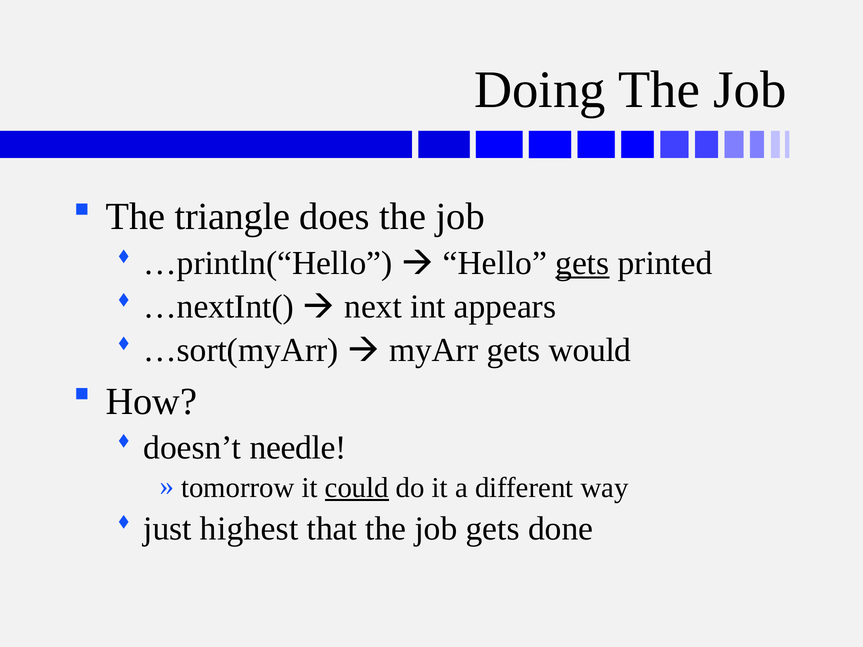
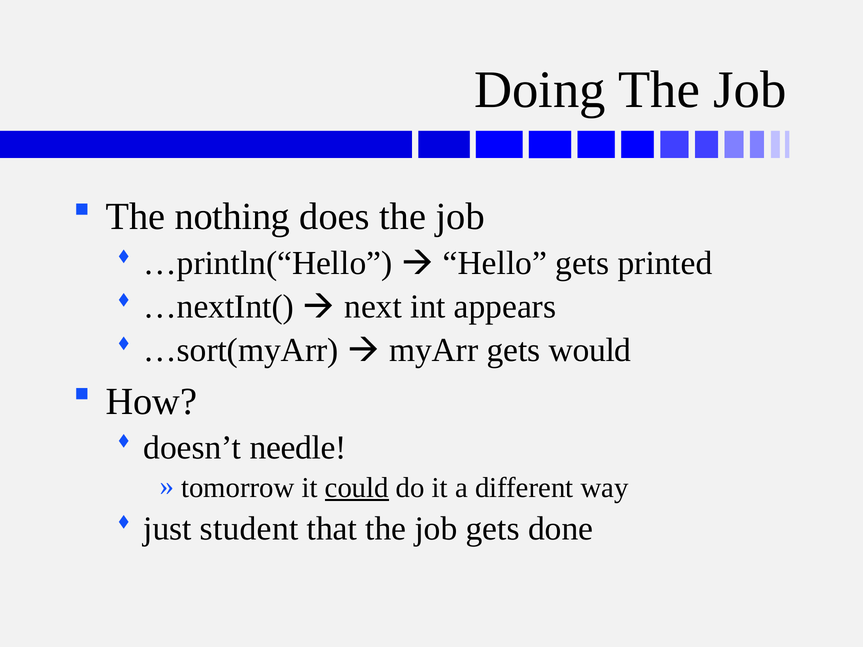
triangle: triangle -> nothing (232, 217)
gets underline: present -> none (582, 263)
highest: highest -> student (249, 529)
